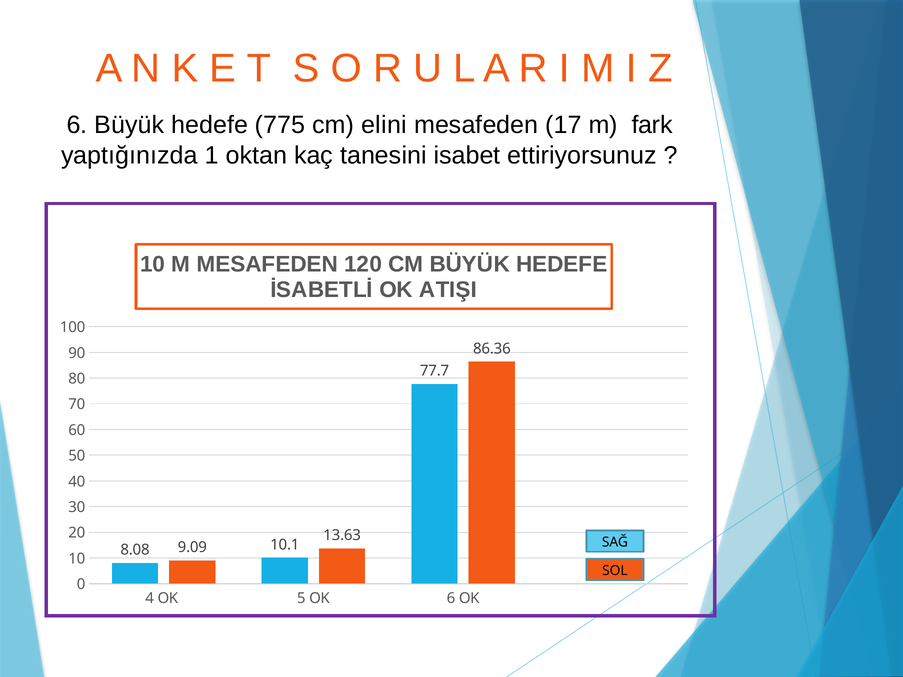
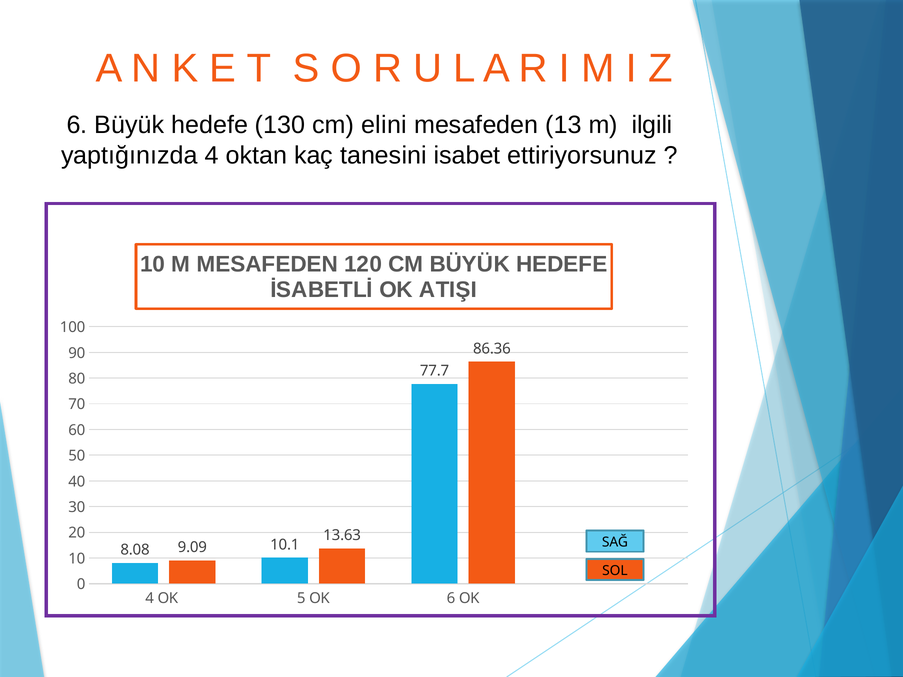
775: 775 -> 130 (280, 125)
17: 17 -> 13 (563, 125)
fark: fark -> ilgili (652, 125)
yaptığınızda 1: 1 -> 4 (212, 155)
